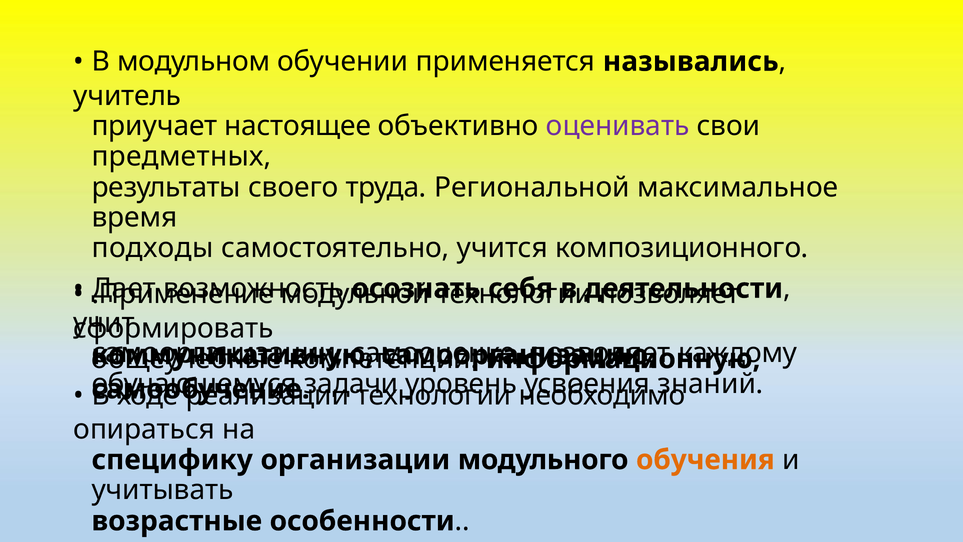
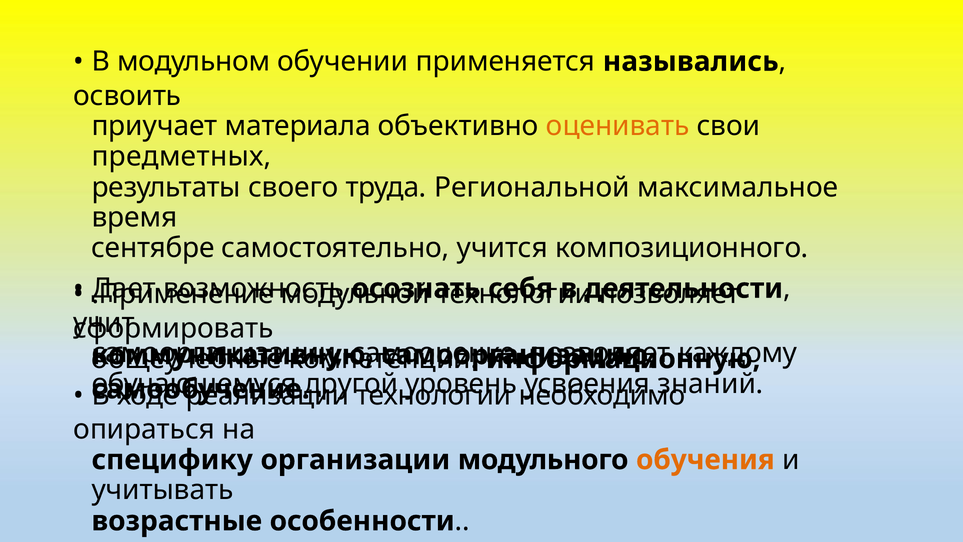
учитель: учитель -> освоить (127, 96)
настоящее: настоящее -> материала (298, 126)
оценивать colour: purple -> orange (618, 126)
подходы: подходы -> сентябре (153, 248)
задачи: задачи -> другой (351, 384)
